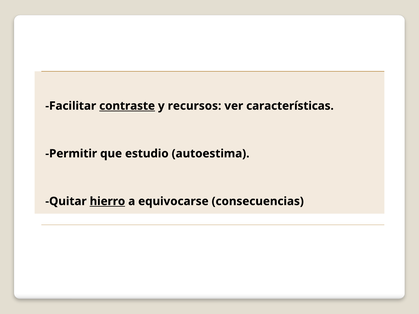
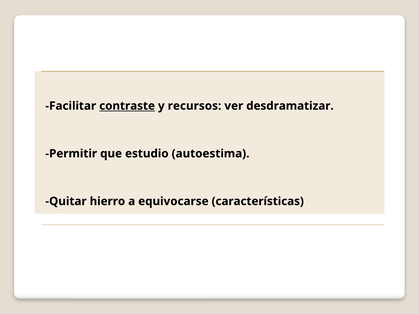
características: características -> desdramatizar (290, 106)
hierro underline: present -> none (107, 201)
consecuencias: consecuencias -> características (258, 201)
